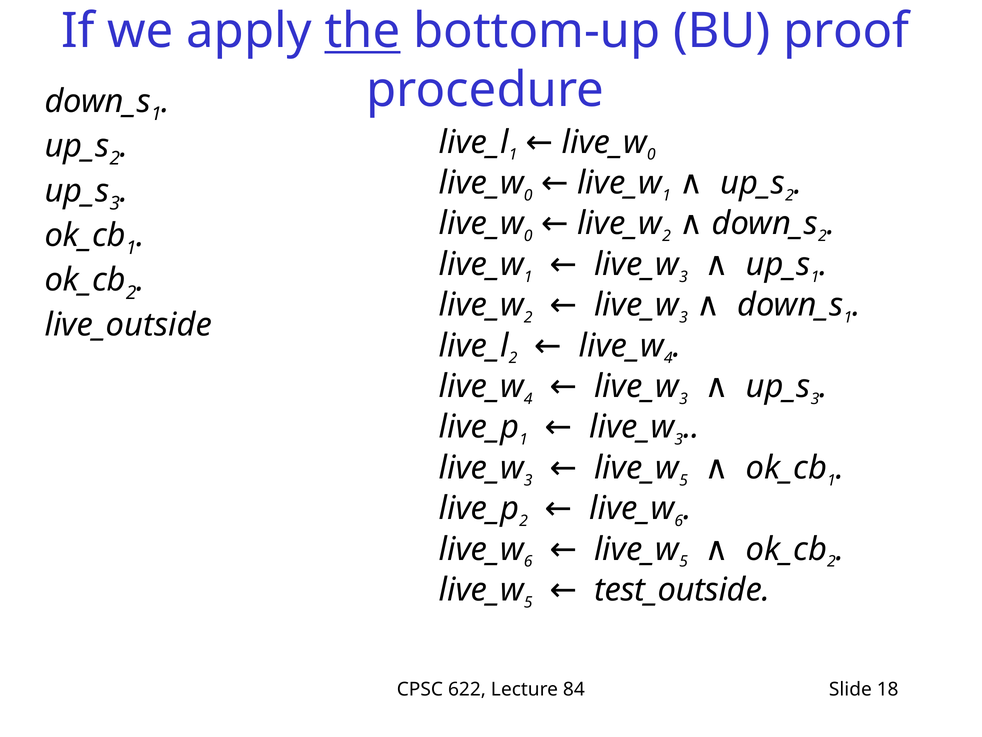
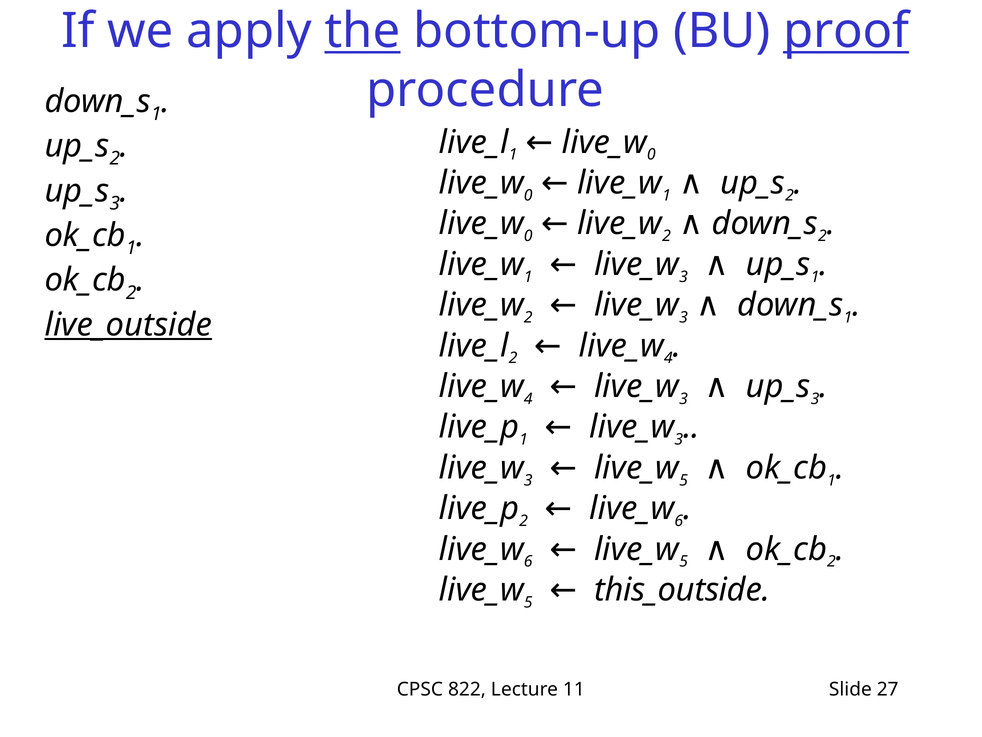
proof underline: none -> present (846, 31)
live_outside underline: none -> present (128, 325)
test_outside: test_outside -> this_outside (682, 590)
622: 622 -> 822 (467, 689)
84: 84 -> 11 (574, 689)
18: 18 -> 27 (888, 689)
